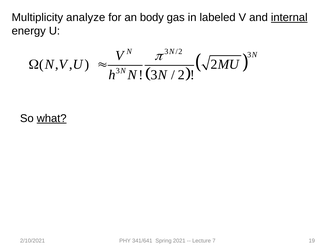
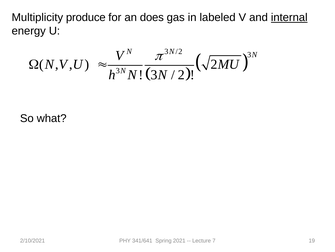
analyze: analyze -> produce (86, 17)
body: body -> does (152, 17)
what underline: present -> none (52, 118)
